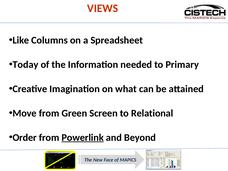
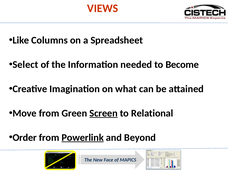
Today: Today -> Select (25, 65)
Primary: Primary -> Become (182, 65)
Screen underline: none -> present (104, 113)
